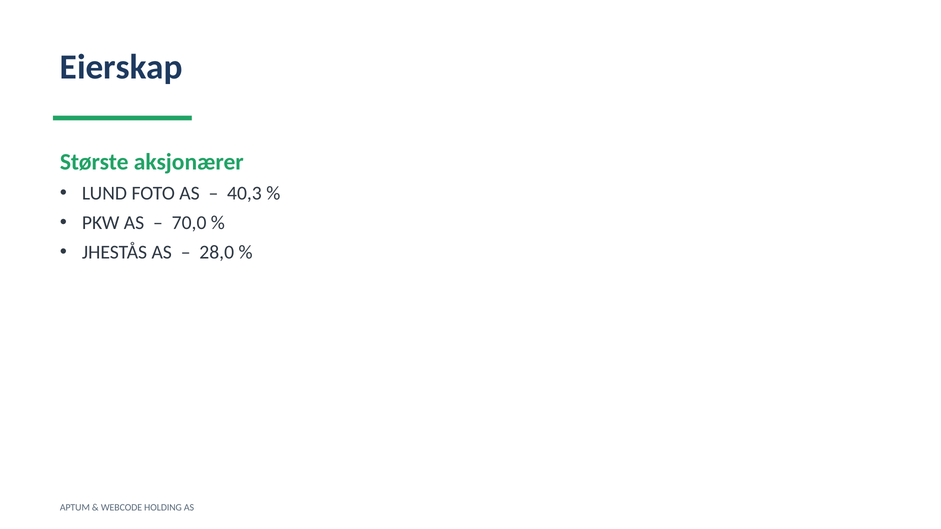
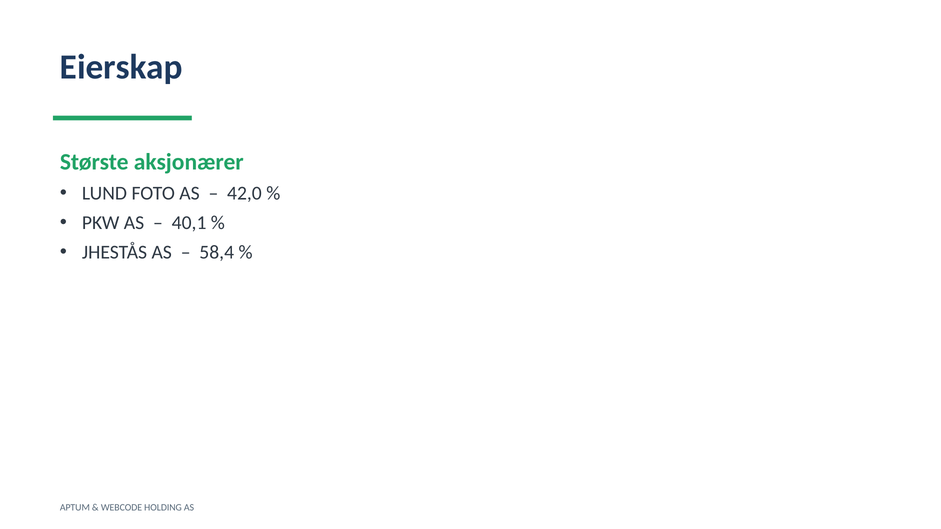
40,3: 40,3 -> 42,0 (244, 193)
70,0: 70,0 -> 40,1 (189, 223)
28,0: 28,0 -> 58,4 (217, 252)
